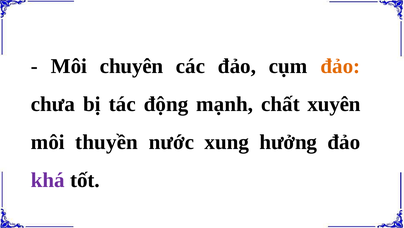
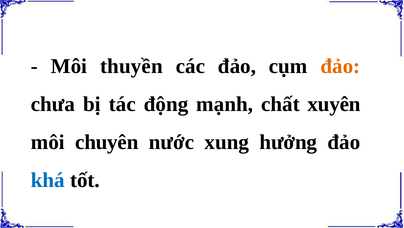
chuyên: chuyên -> thuyền (131, 66)
thuyền: thuyền -> chuyên (107, 142)
khá colour: purple -> blue (48, 180)
